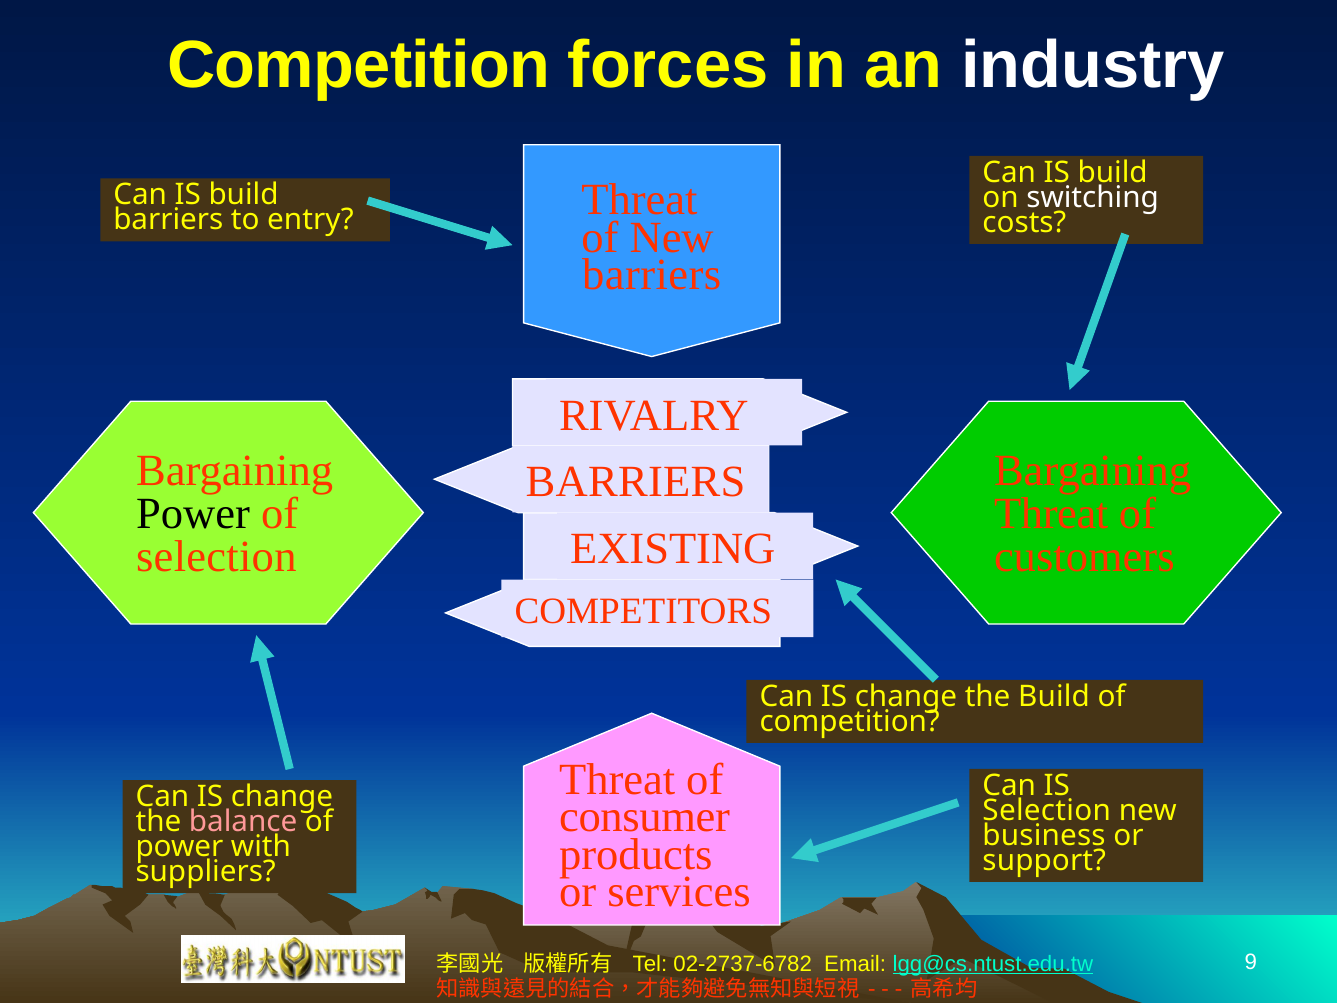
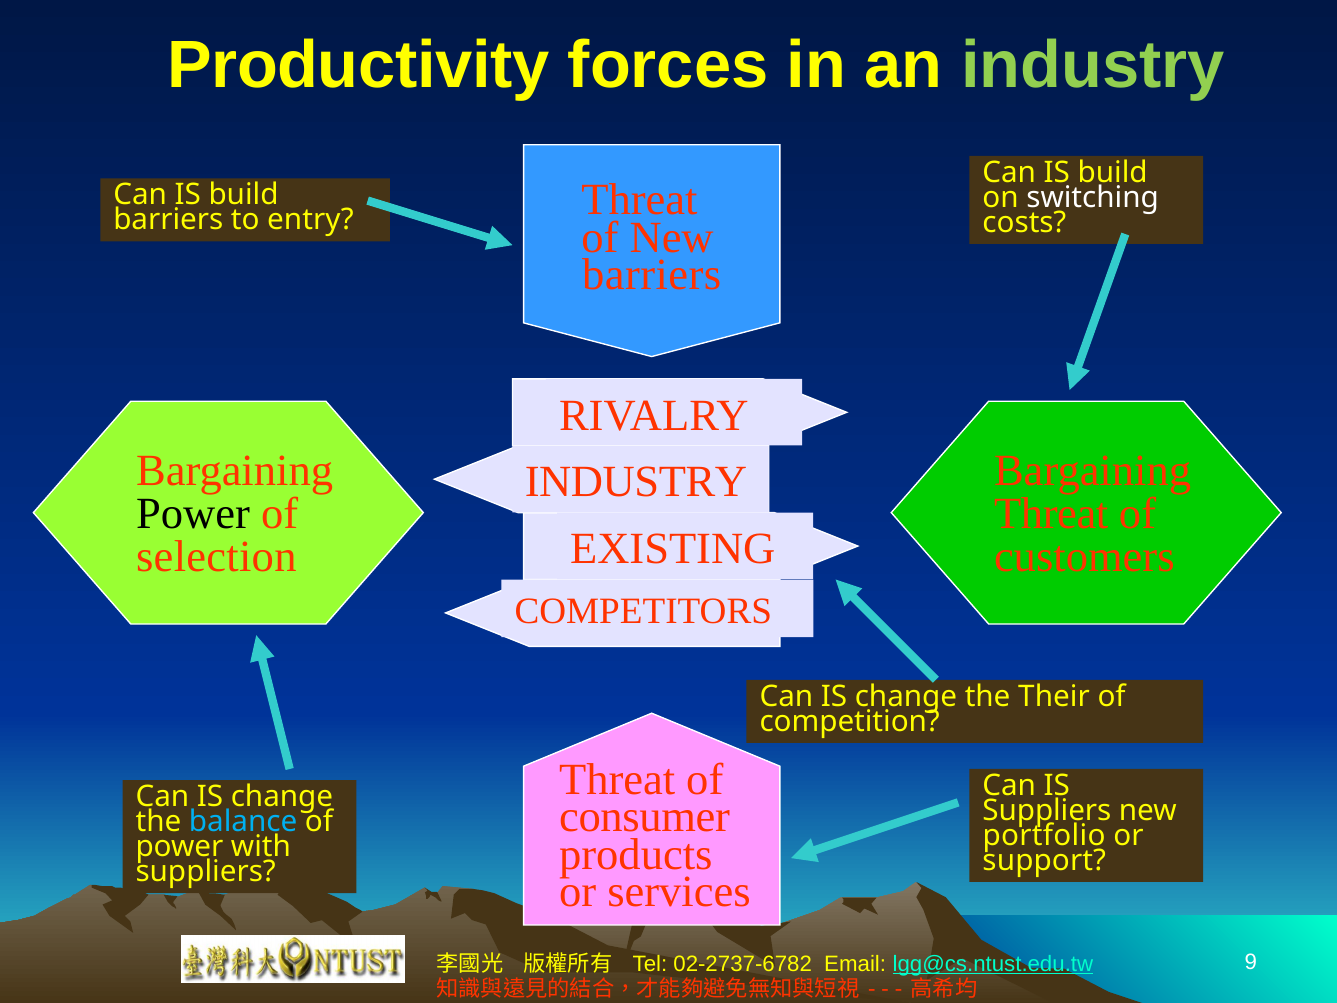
Competition: Competition -> Productivity (358, 66)
industry colour: white -> light green (1093, 66)
BARRIERS: BARRIERS -> INDUSTRY (636, 482)
the Build: Build -> Their (1054, 696)
Selection: Selection -> Suppliers (1047, 810)
balance colour: pink -> light blue (243, 822)
business: business -> portfolio (1044, 835)
